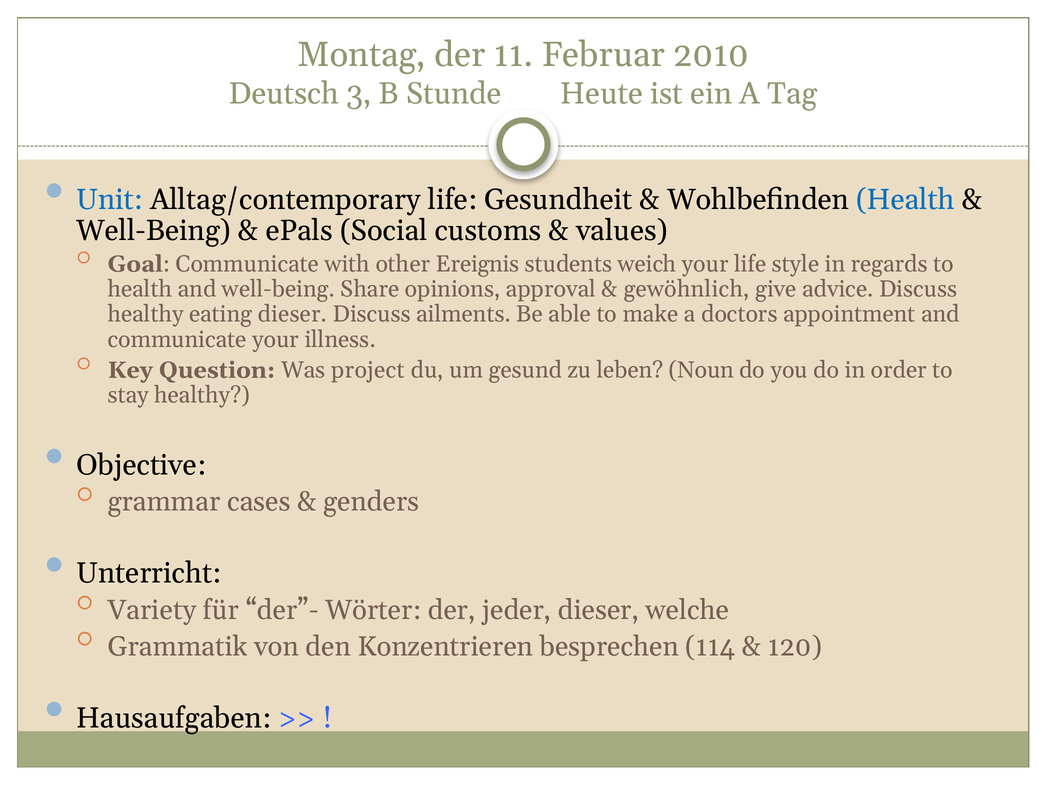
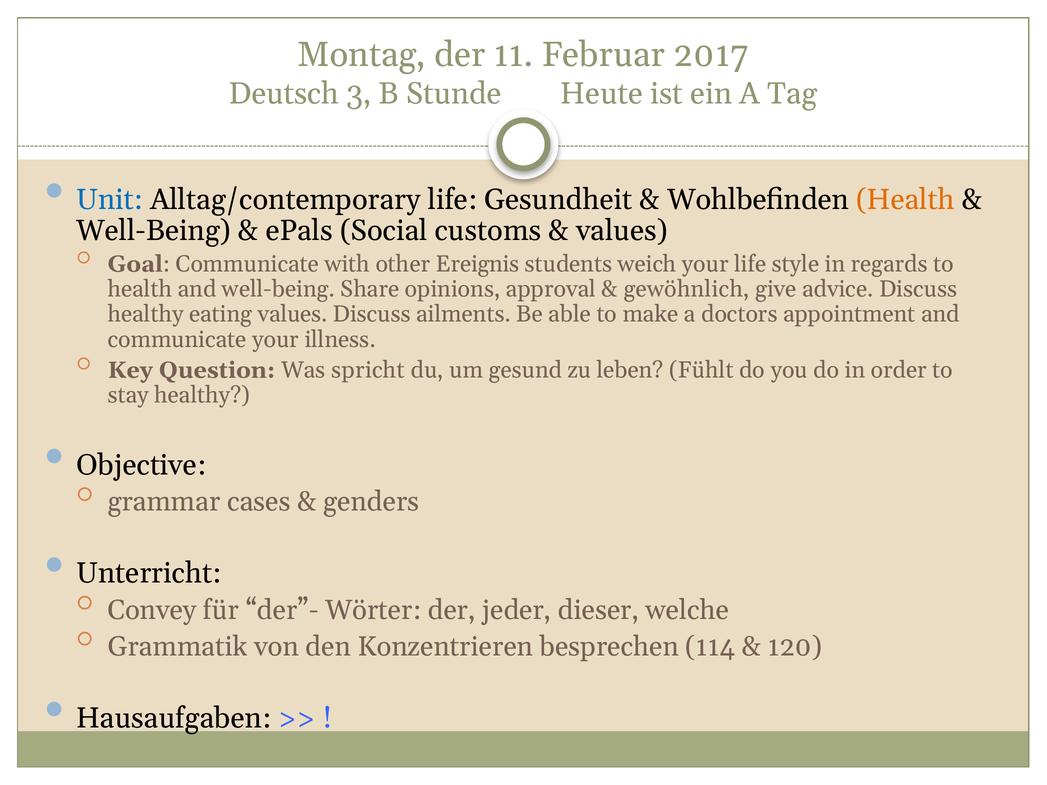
2010: 2010 -> 2017 (711, 55)
Health colour: blue -> orange (905, 200)
eating dieser: dieser -> values (293, 314)
project: project -> spricht (368, 370)
Noun: Noun -> Fühlt (701, 370)
Variety: Variety -> Convey (152, 610)
